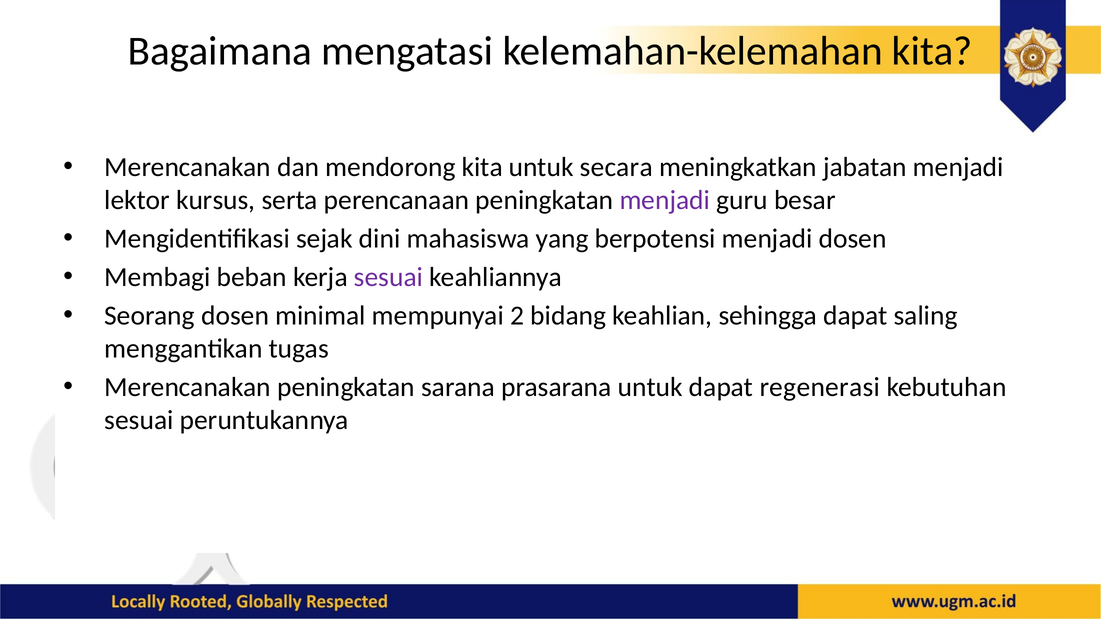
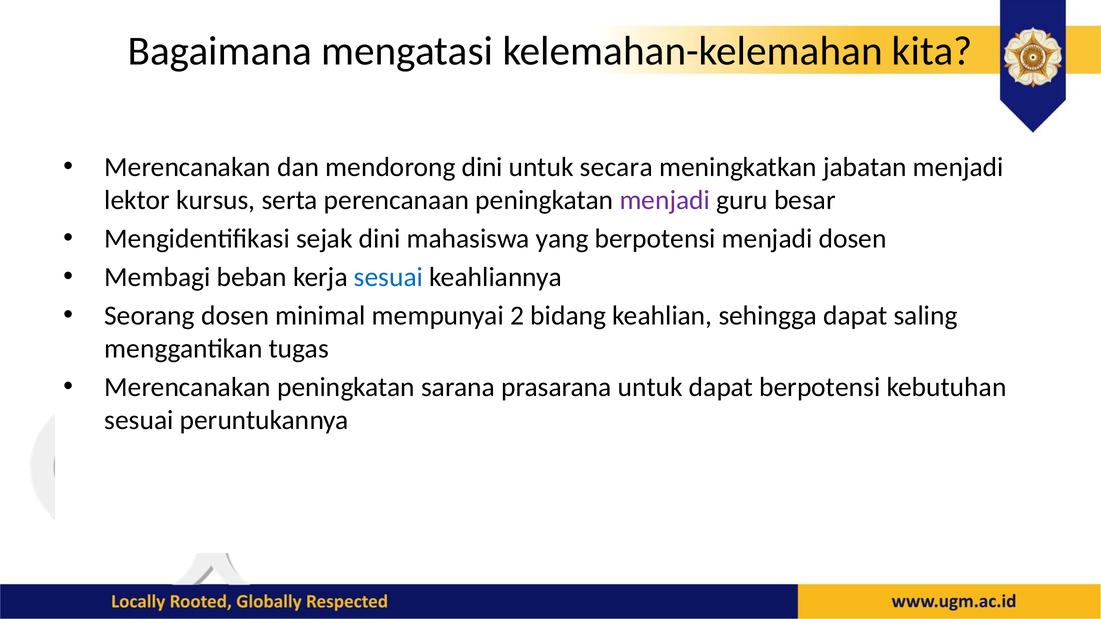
mendorong kita: kita -> dini (482, 167)
sesuai colour: purple -> blue (388, 277)
dapat regenerasi: regenerasi -> berpotensi (820, 387)
